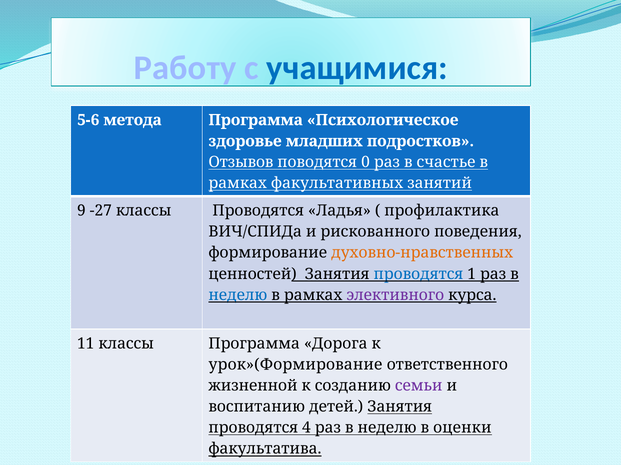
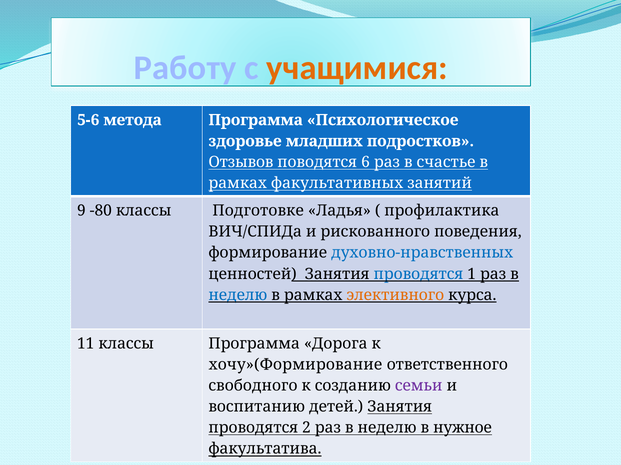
учащимися colour: blue -> orange (357, 68)
0: 0 -> 6 (366, 162)
-27: -27 -> -80 (101, 211)
классы Проводятся: Проводятся -> Подготовке (258, 211)
духовно-нравственных colour: orange -> blue (422, 253)
элективного colour: purple -> orange (395, 295)
урок»(Формирование: урок»(Формирование -> хочу»(Формирование (296, 365)
жизненной: жизненной -> свободного (253, 386)
4: 4 -> 2 (306, 428)
оценки: оценки -> нужное (463, 428)
